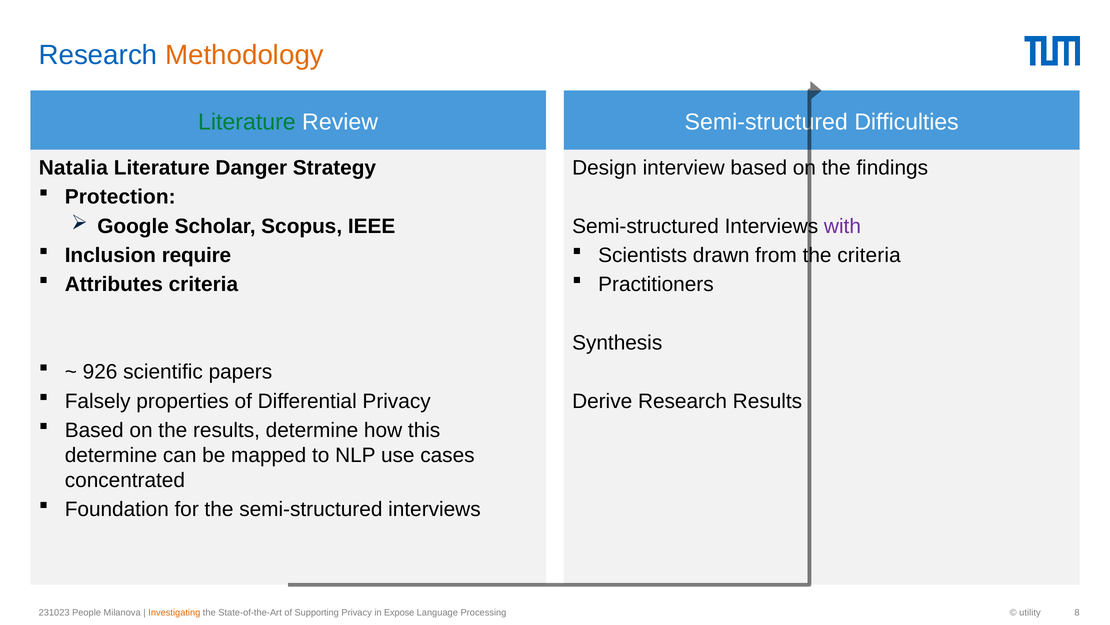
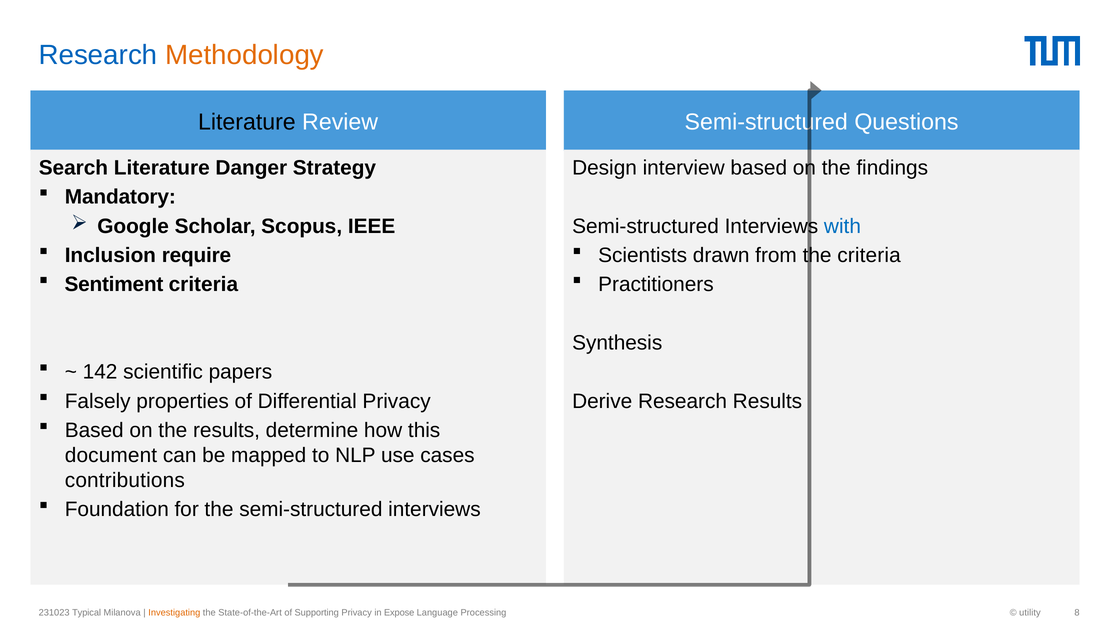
Literature colour: green -> black (247, 122)
Difficulties: Difficulties -> Questions (906, 122)
Natalia: Natalia -> Search (73, 168)
Protection: Protection -> Mandatory (120, 197)
with colour: purple -> blue (842, 226)
Attributes: Attributes -> Sentiment (114, 284)
926: 926 -> 142 (100, 372)
determine: determine -> document (111, 455)
concentrated: concentrated -> contributions (125, 480)
People: People -> Typical (87, 612)
